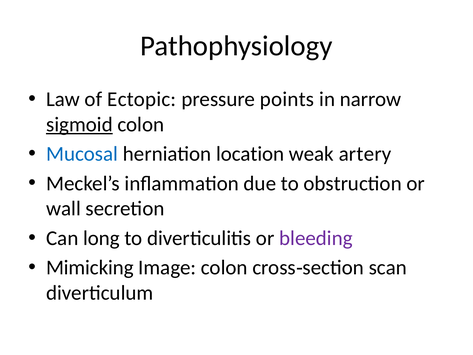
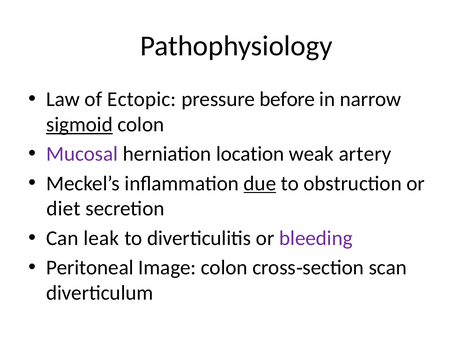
points: points -> before (287, 99)
Mucosal colour: blue -> purple (82, 154)
due underline: none -> present (260, 183)
wall: wall -> diet (63, 209)
long: long -> leak (101, 238)
Mimicking: Mimicking -> Peritoneal (90, 267)
